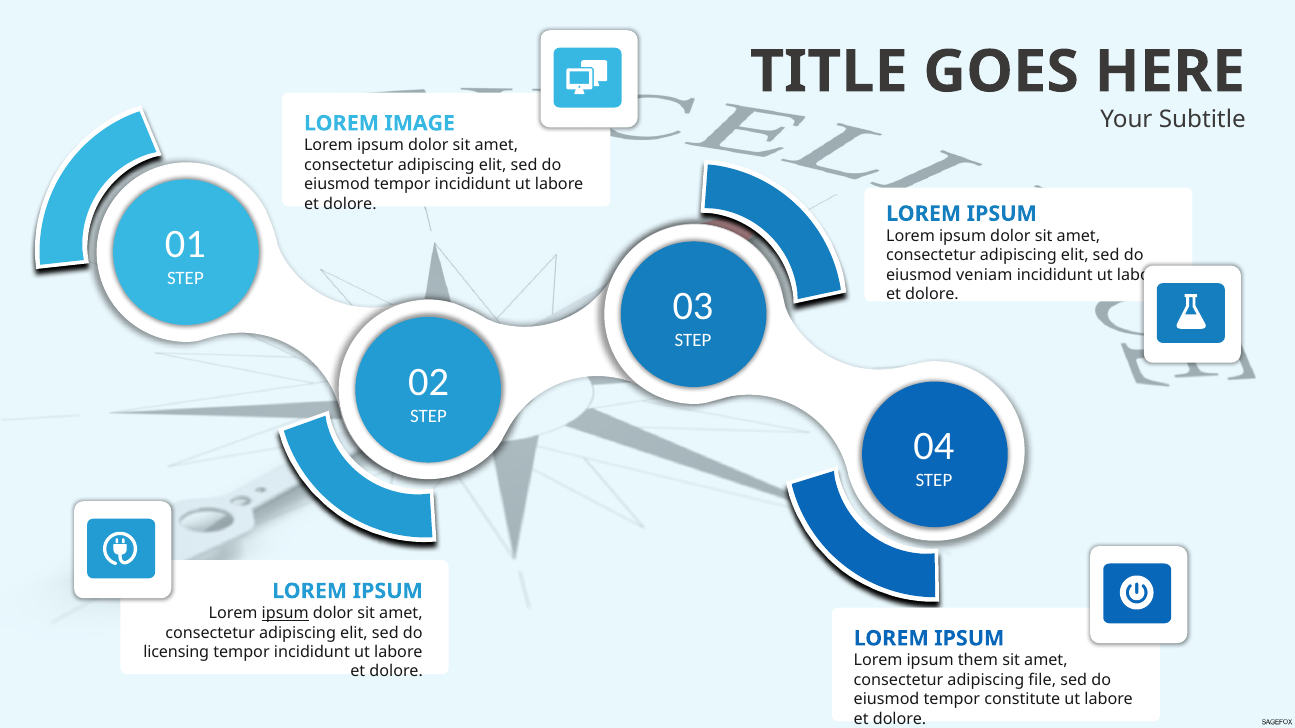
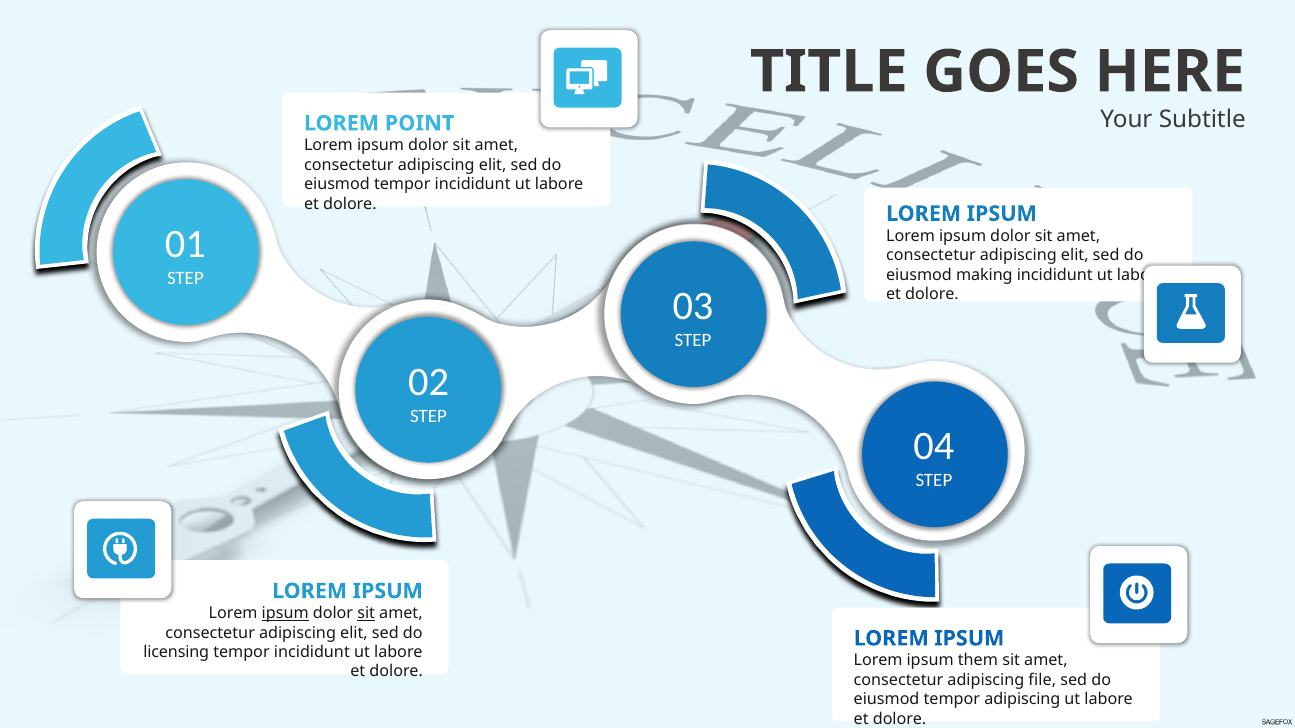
IMAGE: IMAGE -> POINT (420, 123)
veniam: veniam -> making (984, 275)
sit underline: none -> present (366, 614)
tempor constitute: constitute -> adipiscing (1022, 700)
